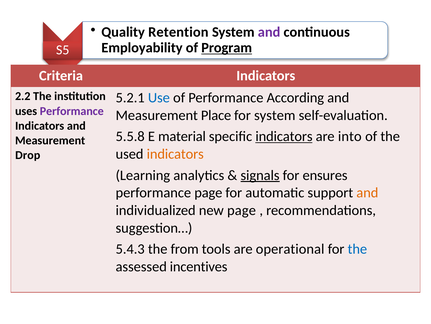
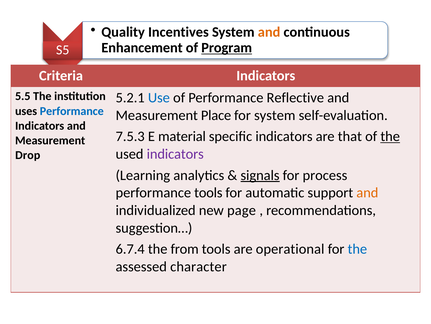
Retention: Retention -> Incentives (178, 32)
and colour: purple -> orange (269, 32)
Employability: Employability -> Enhancement (142, 48)
2.2: 2.2 -> 5.5 (23, 96)
According: According -> Reflective (295, 98)
Performance colour: purple -> blue (72, 111)
5.5.8: 5.5.8 -> 7.5.3 (130, 136)
indicators underline: present -> none (284, 136)
into: into -> that (350, 136)
the underline: none -> present (390, 136)
indicators colour: orange -> purple (175, 154)
ensures: ensures -> process (325, 175)
performance page: page -> tools (208, 192)
5.4.3: 5.4.3 -> 6.7.4 (130, 249)
incentives: incentives -> character (198, 266)
